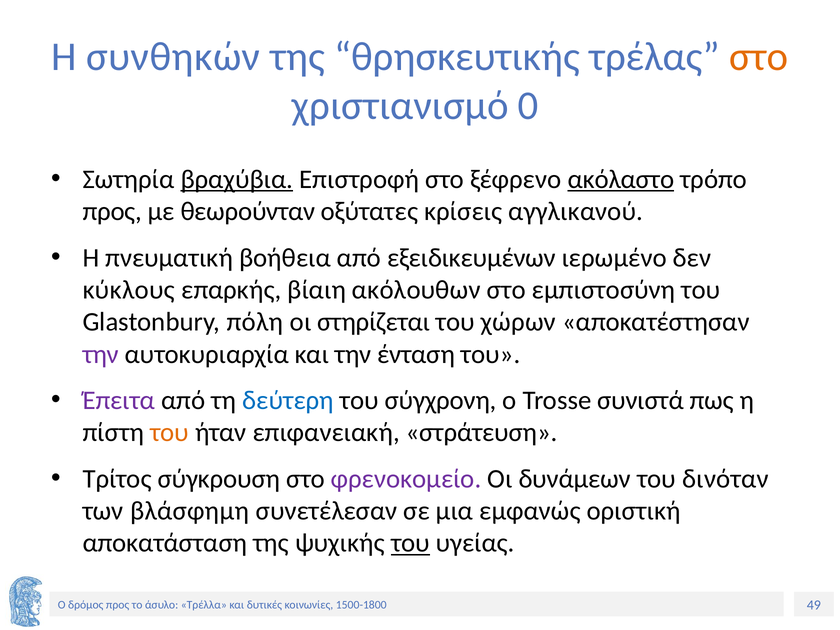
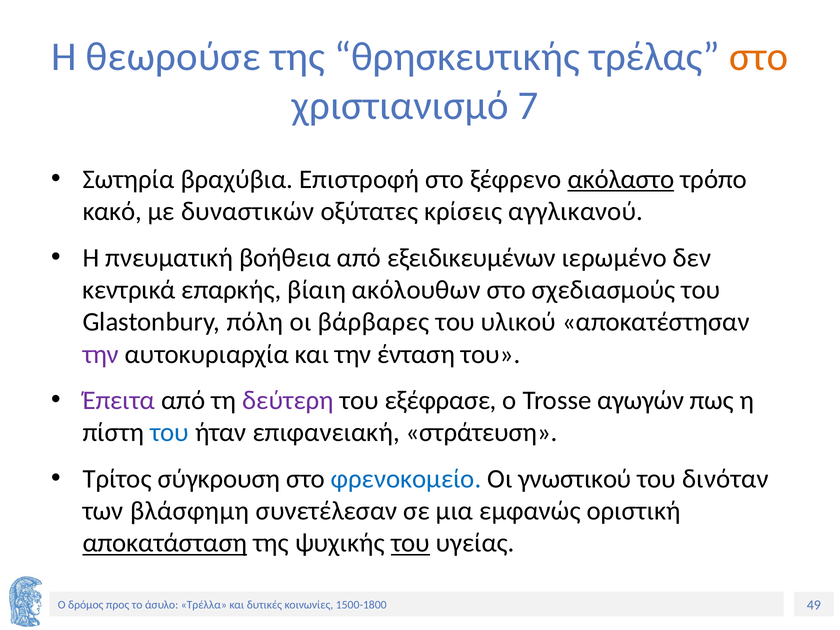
συνθηκών: συνθηκών -> θεωρούσε (173, 57)
0: 0 -> 7 (528, 106)
βραχύβια underline: present -> none (237, 179)
προς: προς -> κακό (112, 212)
θεωρούνταν: θεωρούνταν -> δυναστικών (248, 212)
κύκλους: κύκλους -> κεντρικά (129, 290)
εμπιστοσύνη: εμπιστοσύνη -> σχεδιασμούς (604, 290)
στηρίζεται: στηρίζεται -> βάρβαρες (374, 322)
χώρων: χώρων -> υλικού (518, 322)
δεύτερη colour: blue -> purple (288, 400)
σύγχρονη: σύγχρονη -> εξέφρασε (441, 400)
συνιστά: συνιστά -> αγωγών (641, 400)
του colour: orange -> blue (169, 433)
φρενοκομείο colour: purple -> blue (406, 479)
δυνάμεων: δυνάμεων -> γνωστικού (575, 479)
αποκατάσταση underline: none -> present (165, 543)
